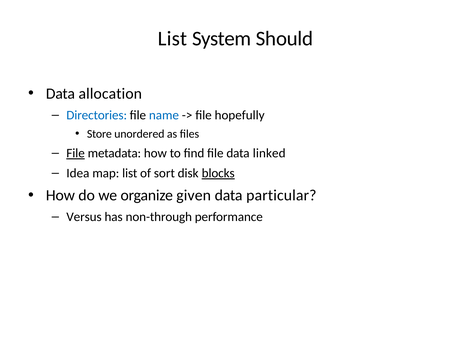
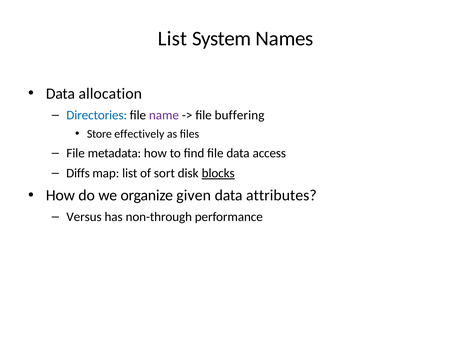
Should: Should -> Names (285, 39)
name colour: blue -> purple (164, 115)
hopefully: hopefully -> buffering (240, 115)
unordered: unordered -> effectively (139, 134)
File underline: present -> none (76, 153)
linked: linked -> access (269, 153)
Idea: Idea -> Diffs (78, 173)
particular: particular -> attributes (281, 196)
